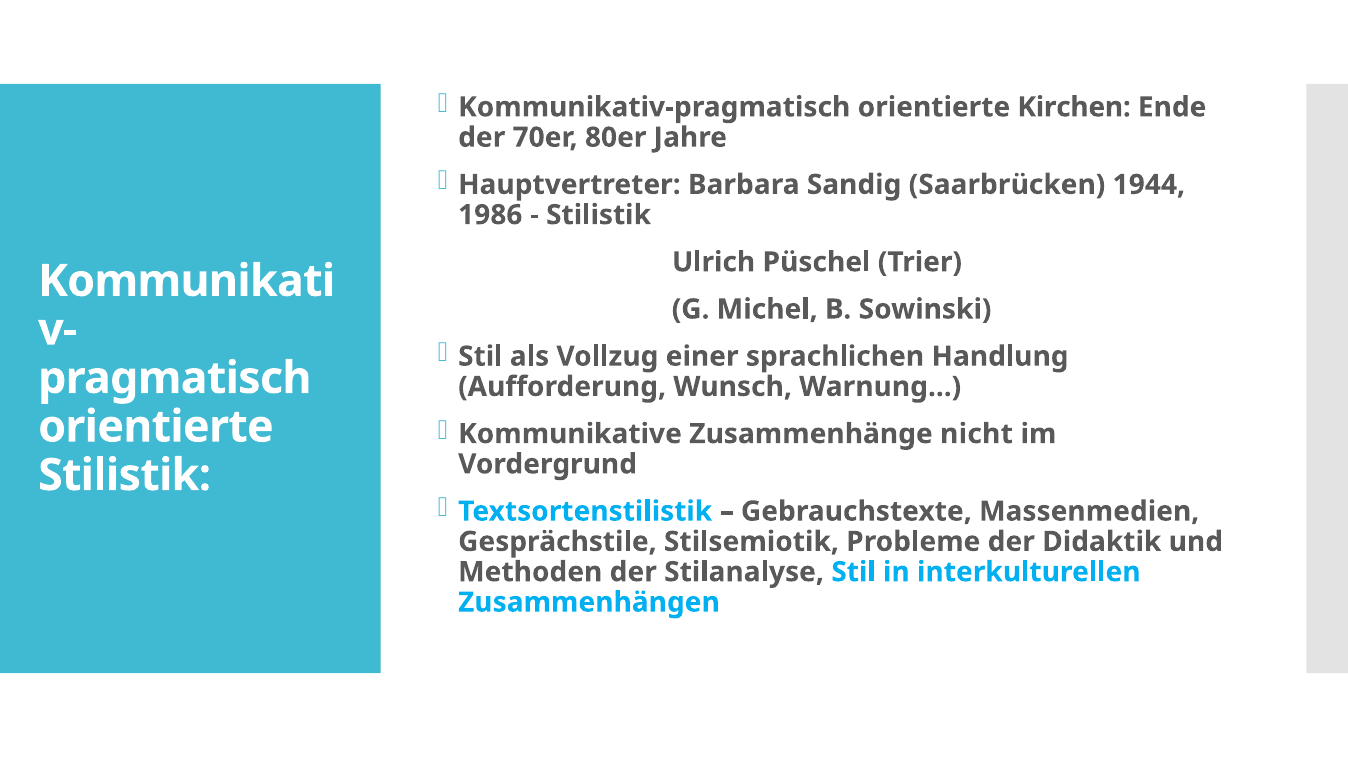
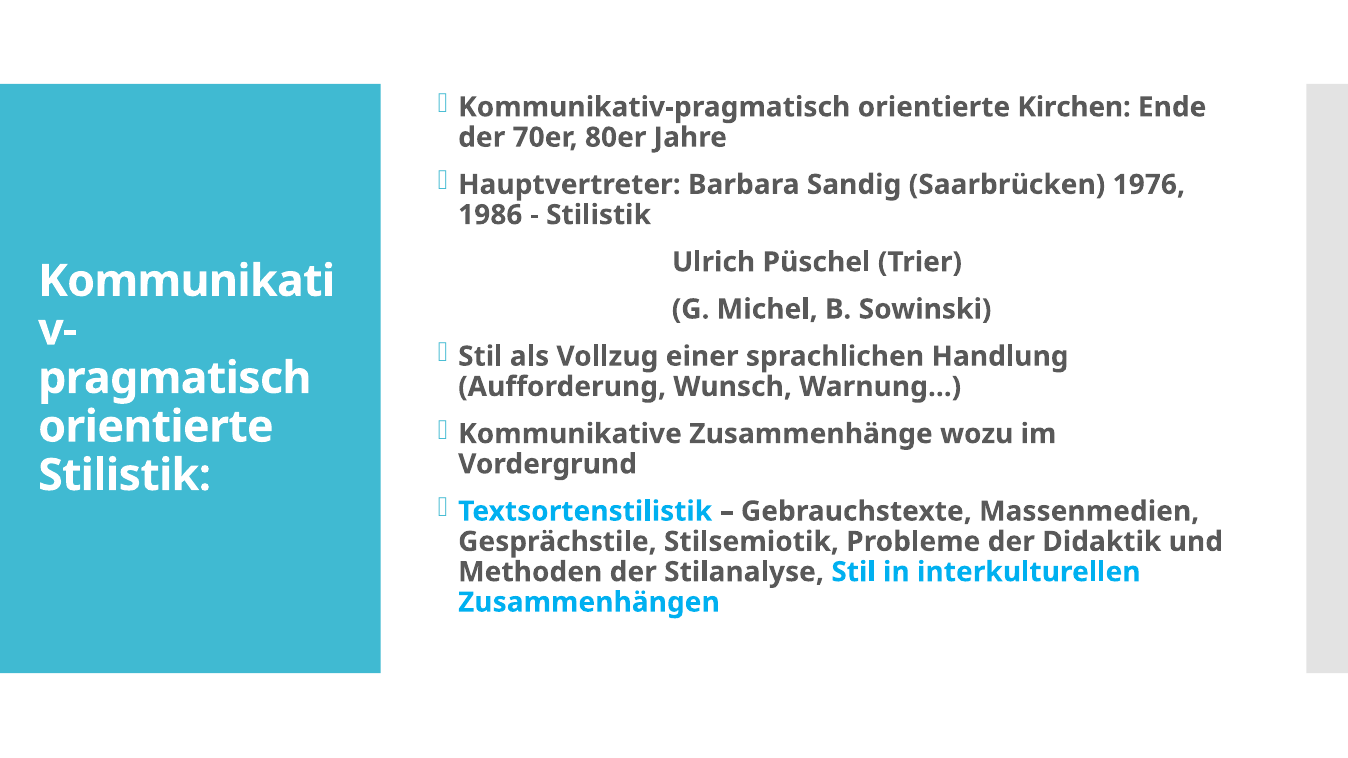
1944: 1944 -> 1976 (1149, 185)
nicht: nicht -> wozu (977, 434)
